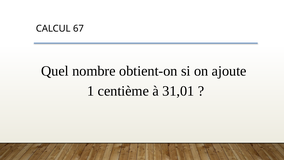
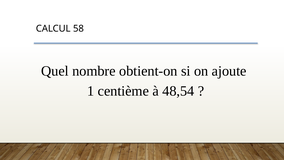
67: 67 -> 58 (78, 29)
31,01: 31,01 -> 48,54 (178, 91)
